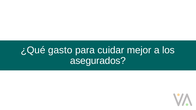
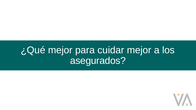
¿Qué gasto: gasto -> mejor (60, 50)
